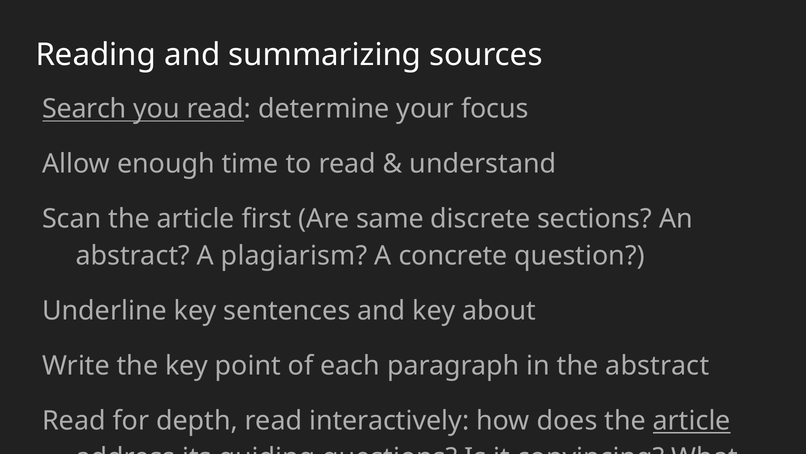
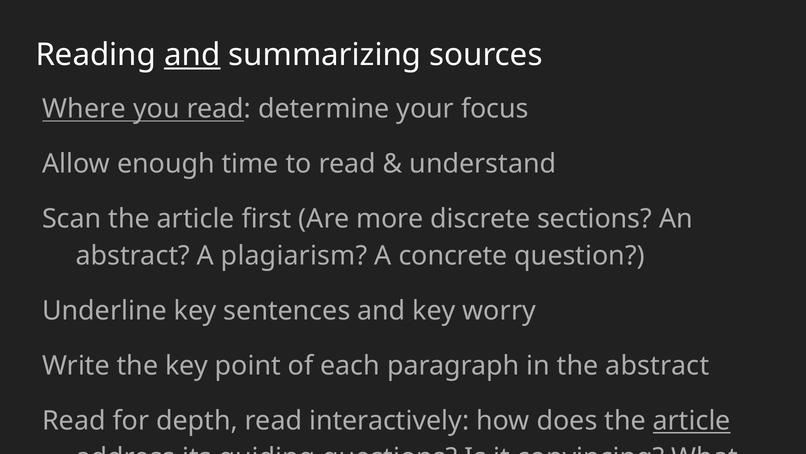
and underline: none -> present (192, 55)
Search: Search -> Where (84, 109)
same: same -> more (390, 218)
about: about -> worry (499, 311)
